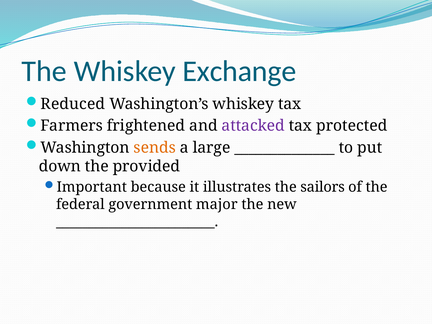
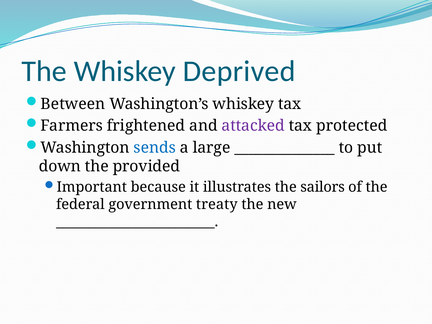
Exchange: Exchange -> Deprived (239, 71)
Reduced: Reduced -> Between (73, 104)
sends colour: orange -> blue (155, 148)
major: major -> treaty (217, 204)
